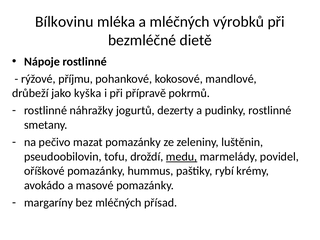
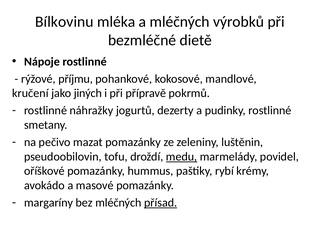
drůbeží: drůbeží -> kručení (30, 93)
kyška: kyška -> jiných (88, 93)
přísad underline: none -> present (161, 203)
